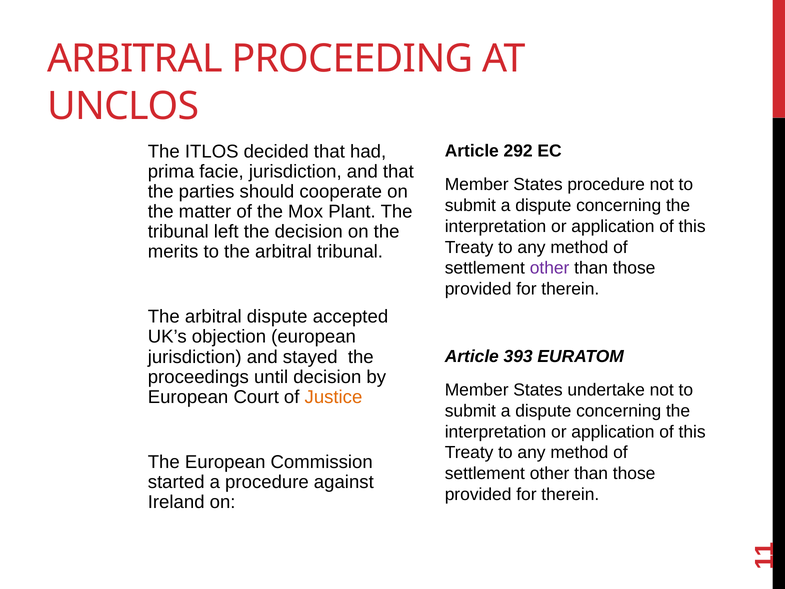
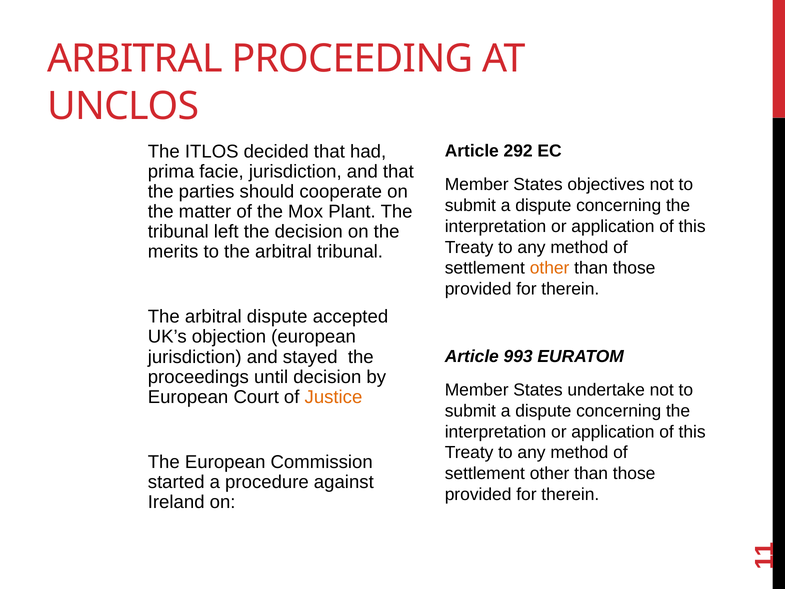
States procedure: procedure -> objectives (606, 184)
other colour: purple -> orange (550, 268)
393: 393 -> 993 (518, 356)
